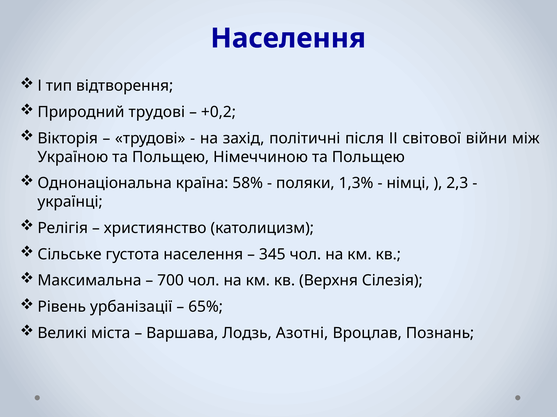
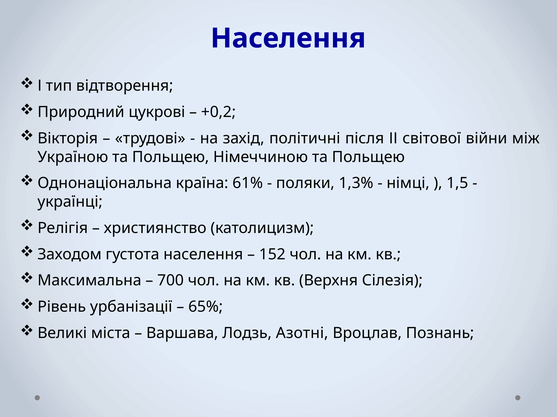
Природний трудові: трудові -> цукрові (157, 112)
58%: 58% -> 61% (248, 184)
2,3: 2,3 -> 1,5 (457, 184)
Сільське: Сільське -> Заходом (70, 255)
345: 345 -> 152 (272, 255)
